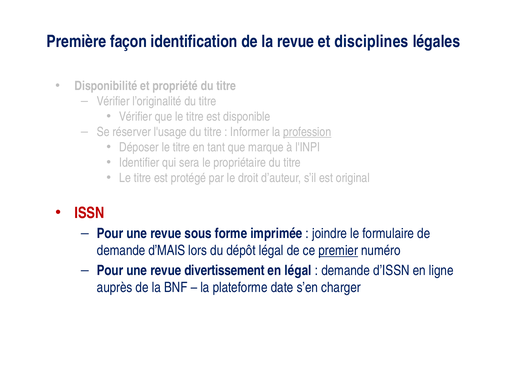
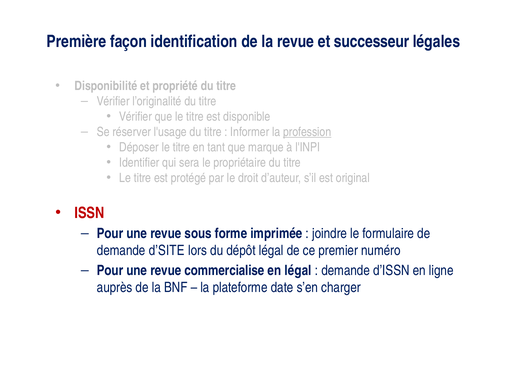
disciplines: disciplines -> successeur (372, 42)
d’MAIS: d’MAIS -> d’SITE (167, 251)
premier underline: present -> none (338, 251)
divertissement: divertissement -> commercialise (225, 271)
